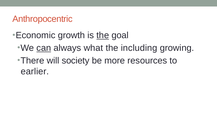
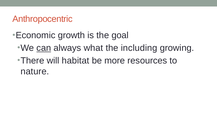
the underline: present -> none (103, 35)
society: society -> habitat (76, 61)
earlier: earlier -> nature (35, 71)
